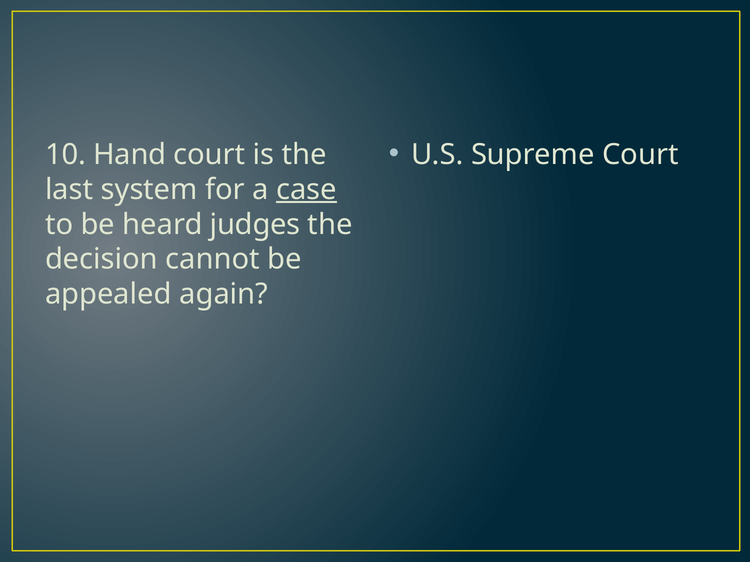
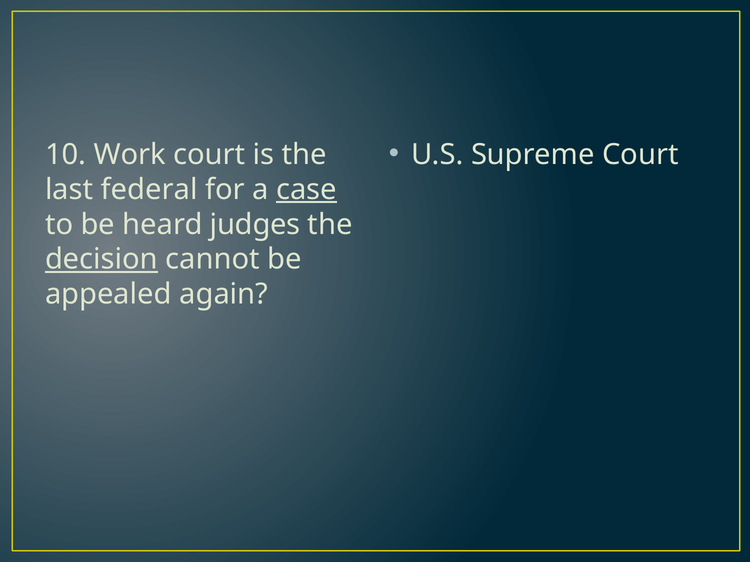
Hand: Hand -> Work (130, 155)
system: system -> federal (149, 190)
decision underline: none -> present (101, 260)
